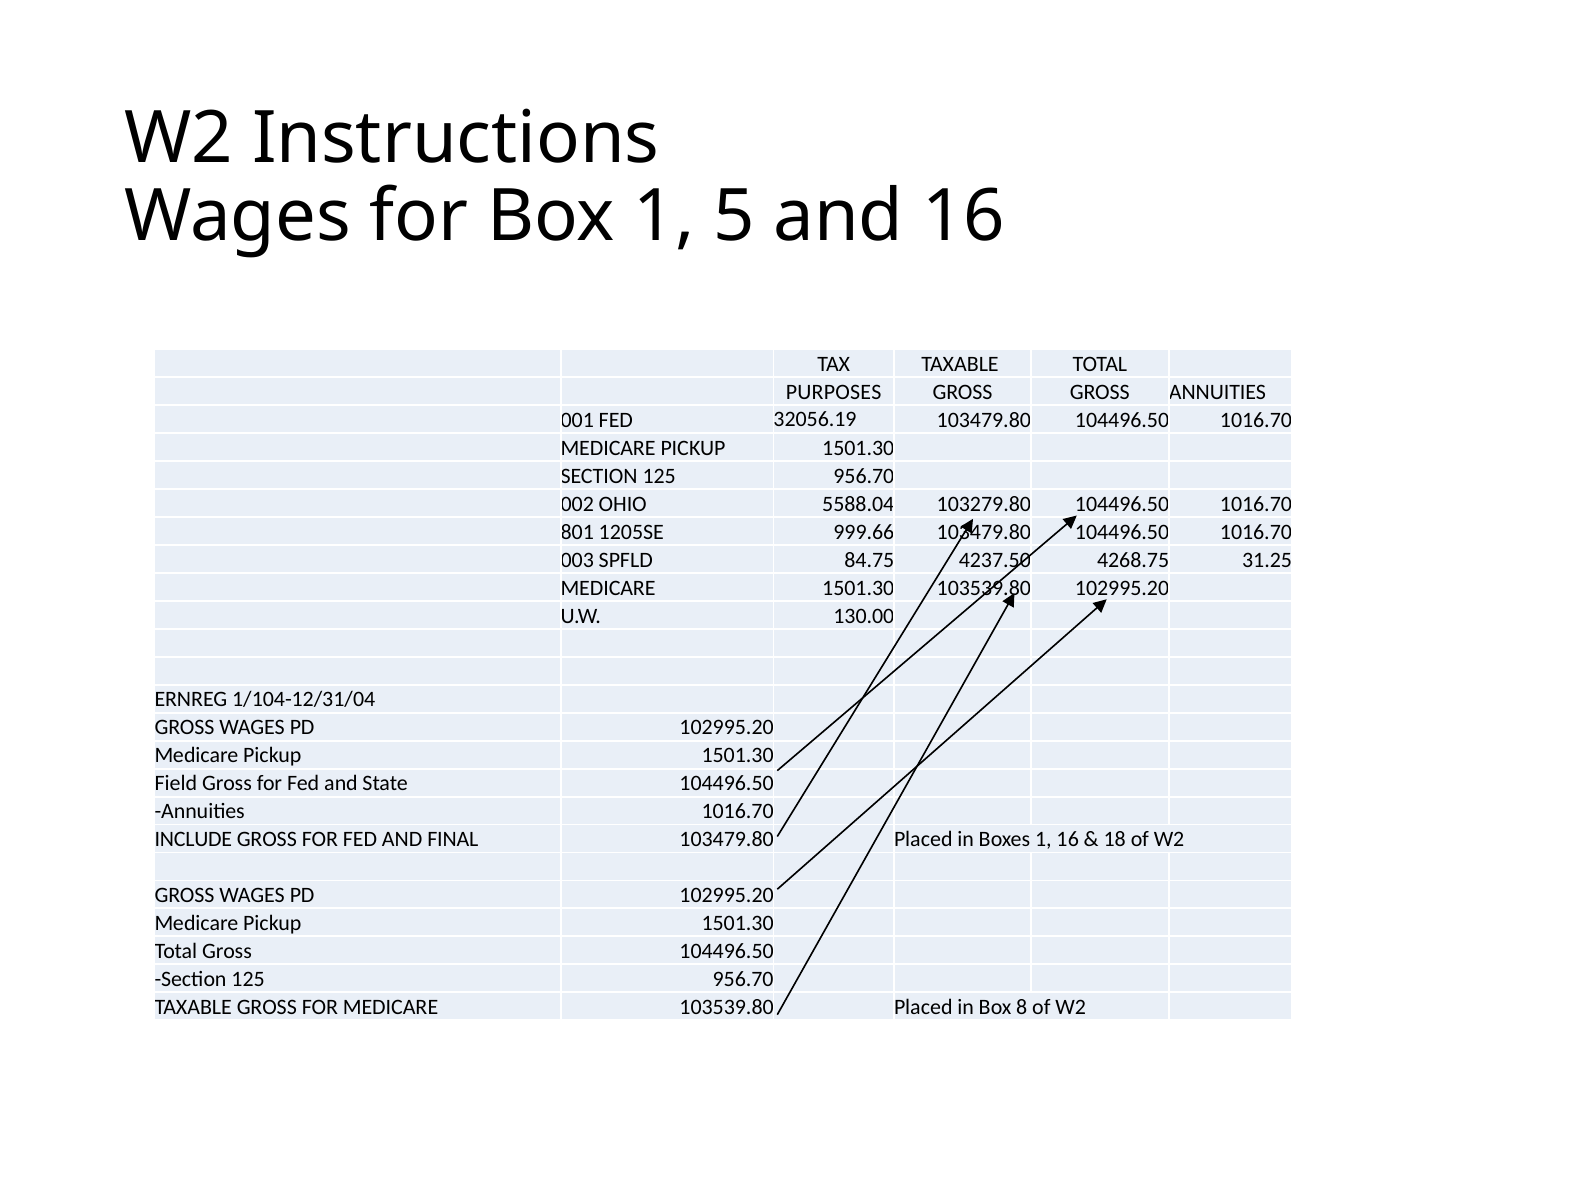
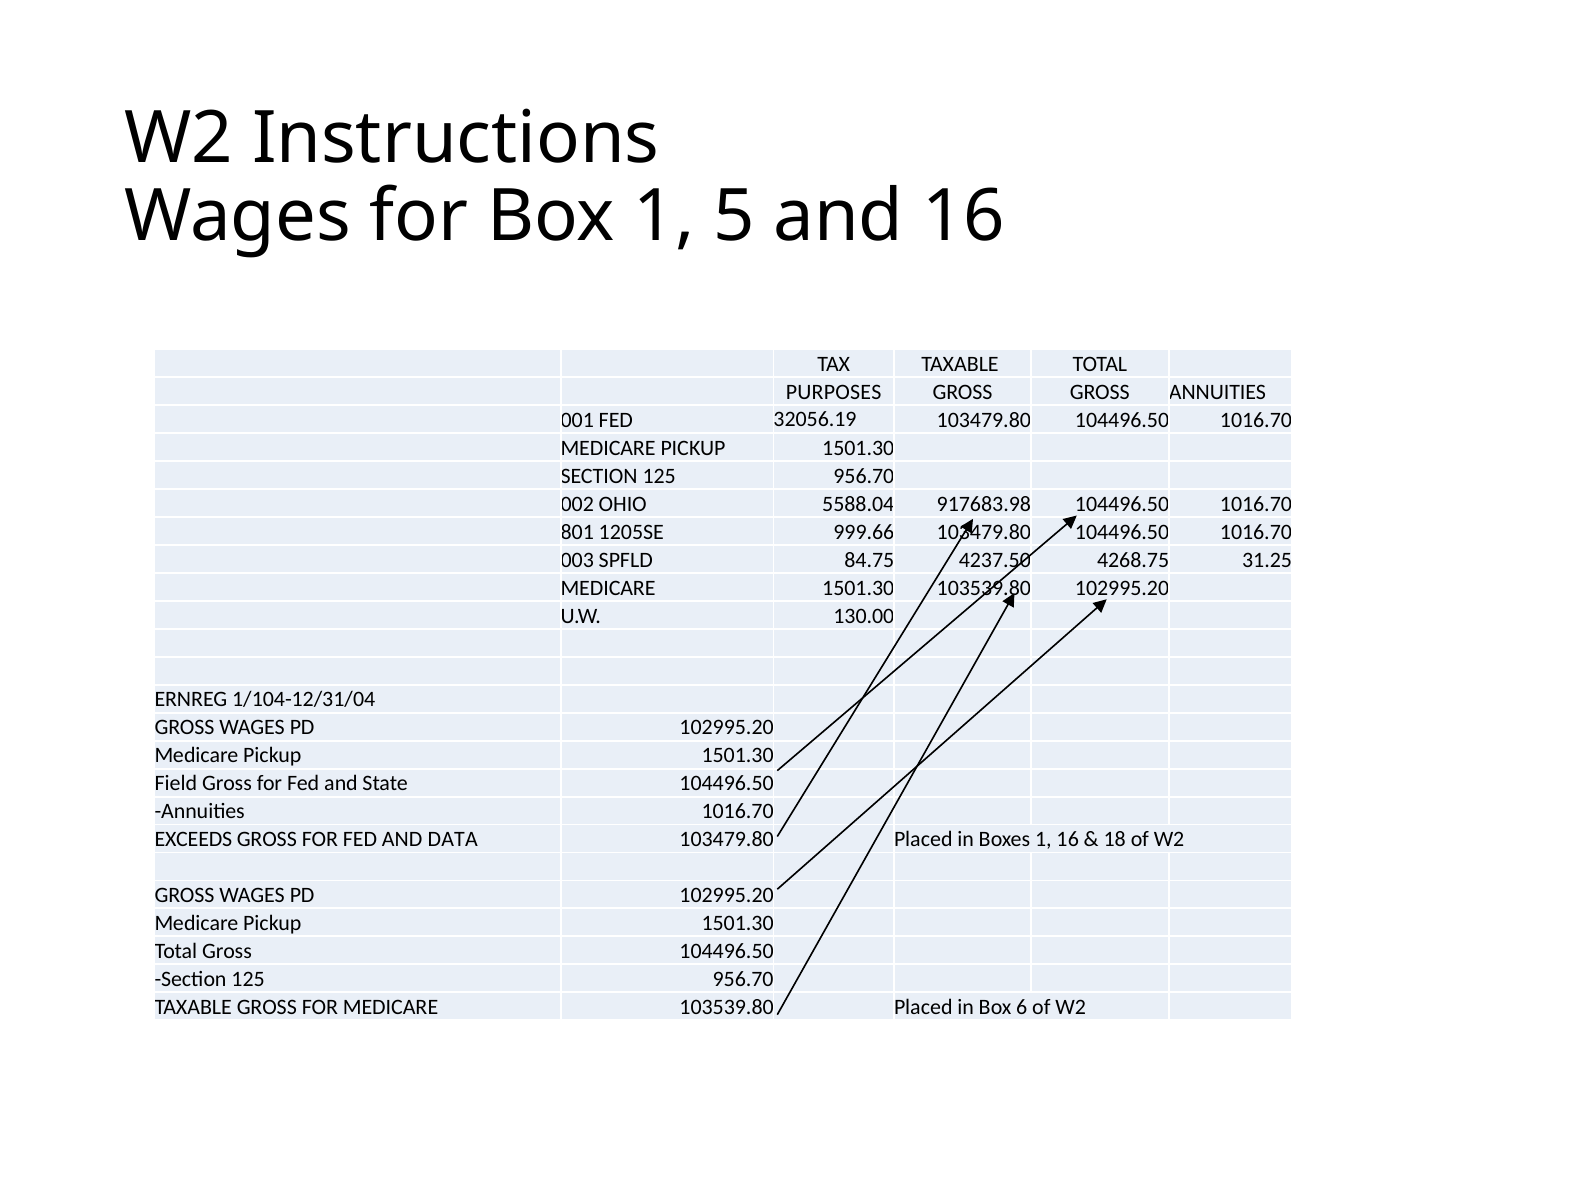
103279.80: 103279.80 -> 917683.98 (984, 504)
INCLUDE: INCLUDE -> EXCEEDS (193, 839)
FINAL: FINAL -> DATA (453, 839)
8: 8 -> 6 (1022, 1007)
